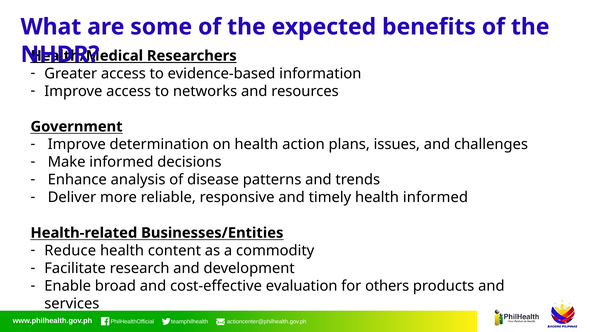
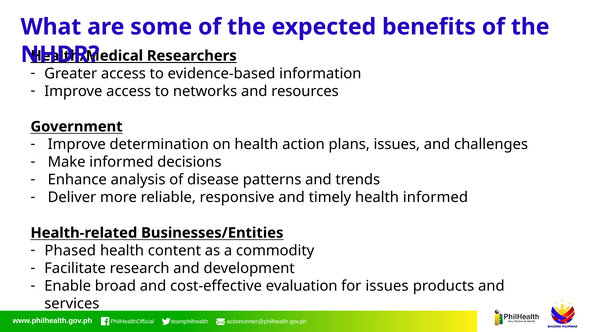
Reduce: Reduce -> Phased (70, 250)
for others: others -> issues (387, 286)
